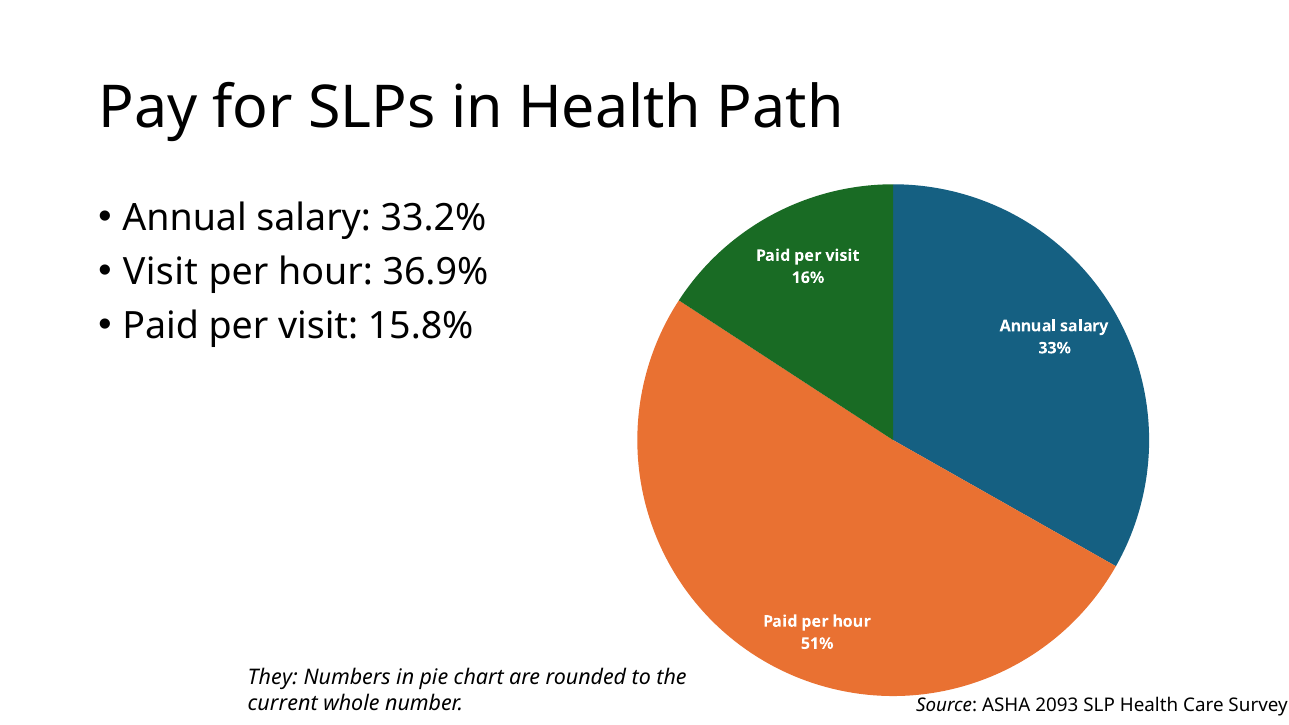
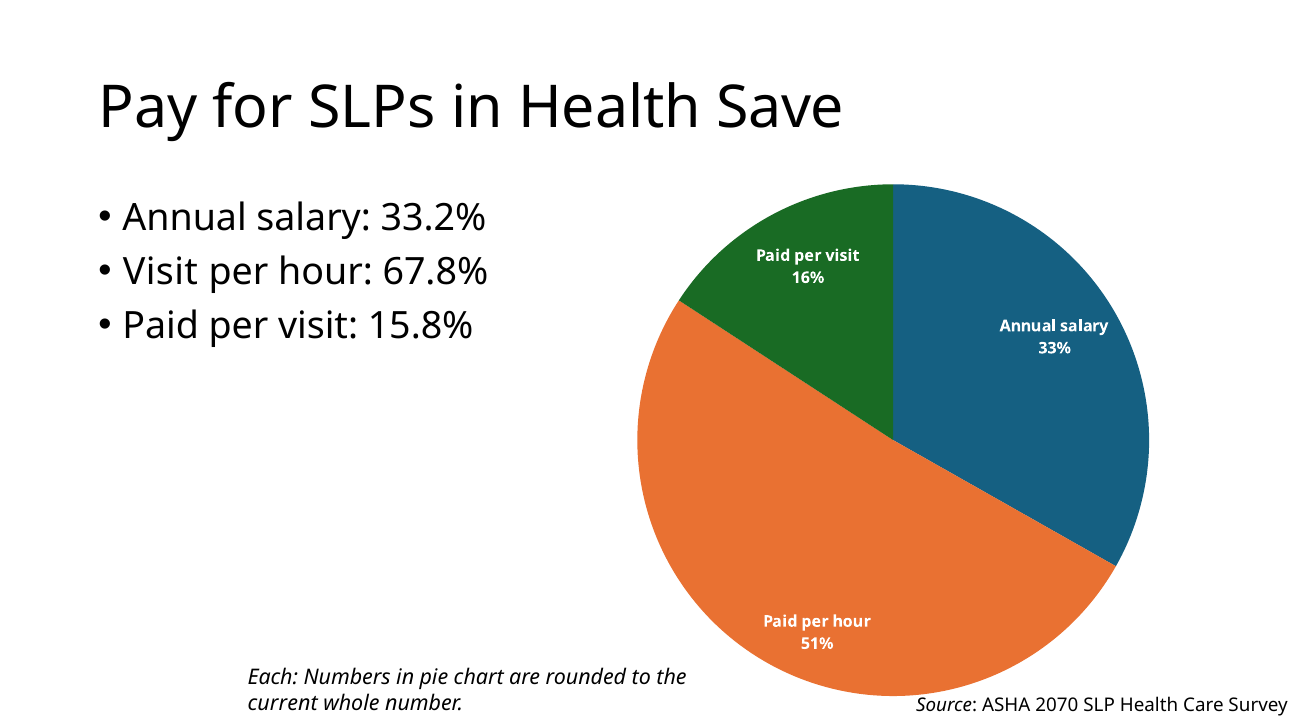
Path: Path -> Save (780, 108)
36.9%: 36.9% -> 67.8% (435, 272)
They: They -> Each (273, 678)
2093: 2093 -> 2070 (1057, 705)
